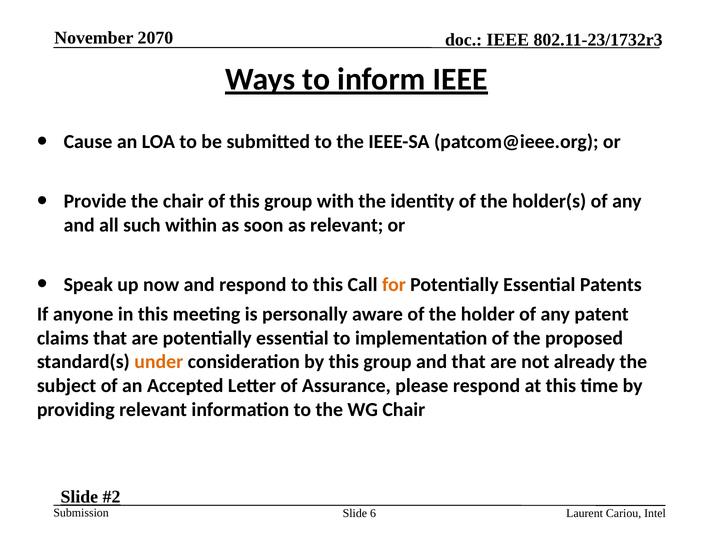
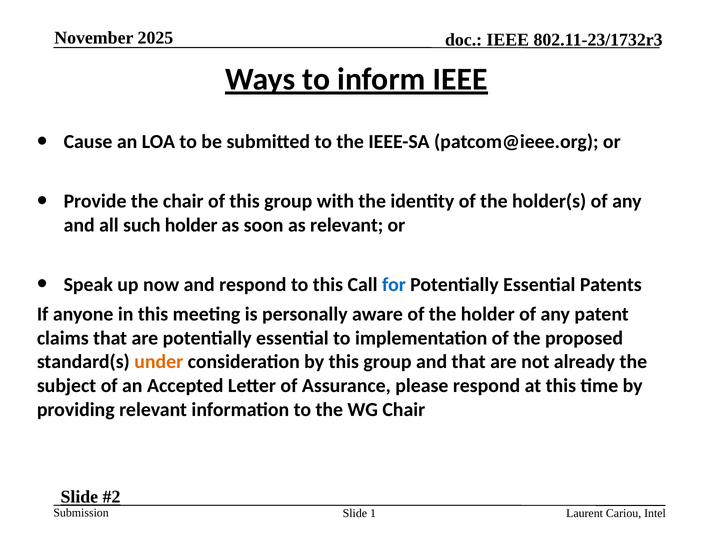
2070: 2070 -> 2025 (155, 38)
such within: within -> holder (191, 225)
for colour: orange -> blue (394, 284)
6: 6 -> 1 (373, 513)
